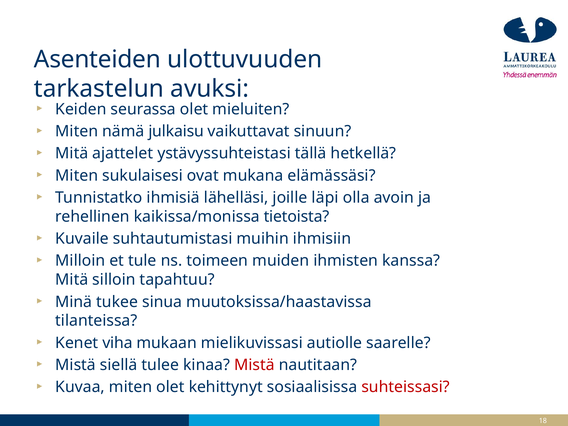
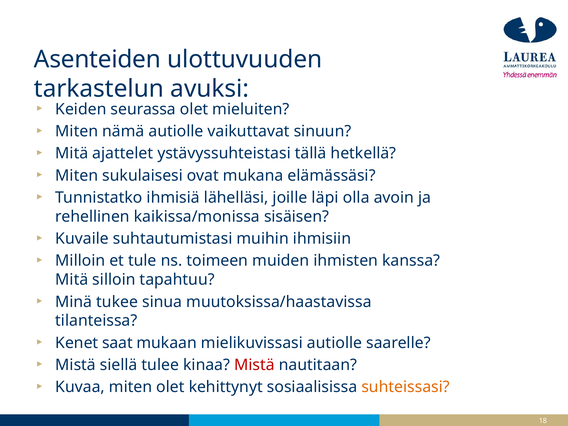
nämä julkaisu: julkaisu -> autiolle (176, 131)
tietoista: tietoista -> sisäisen (296, 217)
viha: viha -> saat (117, 343)
suhteissasi colour: red -> orange (406, 387)
